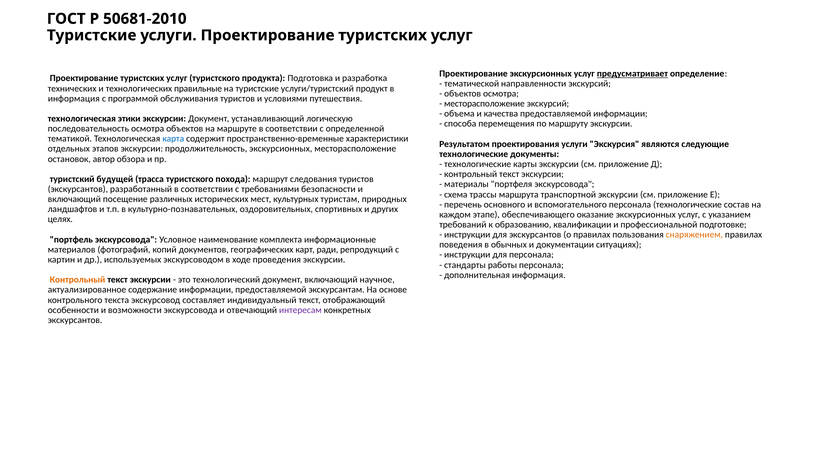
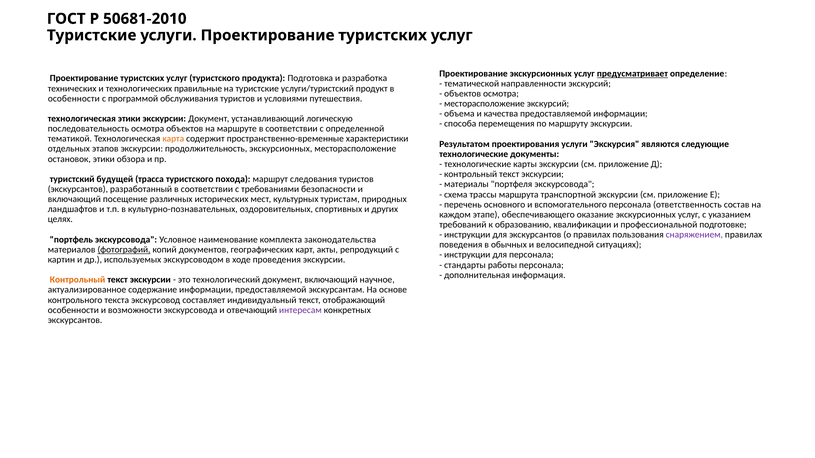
информация: информация -> особенности (74, 99)
карта colour: blue -> orange (173, 139)
остановок автор: автор -> этики (104, 159)
персонала технологические: технологические -> ответственность (687, 205)
снаряжением colour: orange -> purple (694, 235)
информационные: информационные -> законодательства (340, 240)
документации: документации -> велосипедной (565, 245)
фотографий underline: none -> present (124, 250)
ради: ради -> акты (327, 250)
